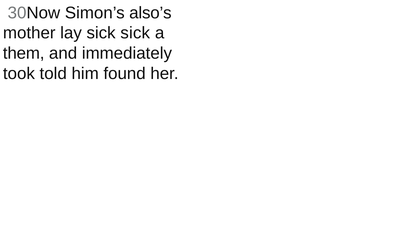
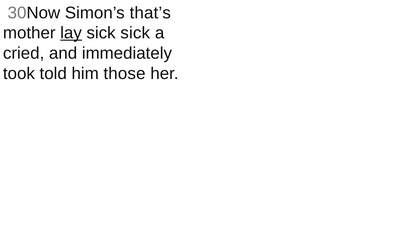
also’s: also’s -> that’s (150, 13)
lay underline: none -> present (71, 33)
them: them -> cried (24, 53)
found: found -> those (124, 74)
